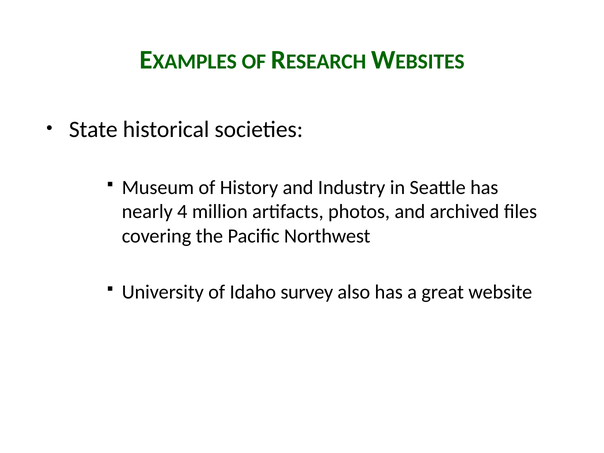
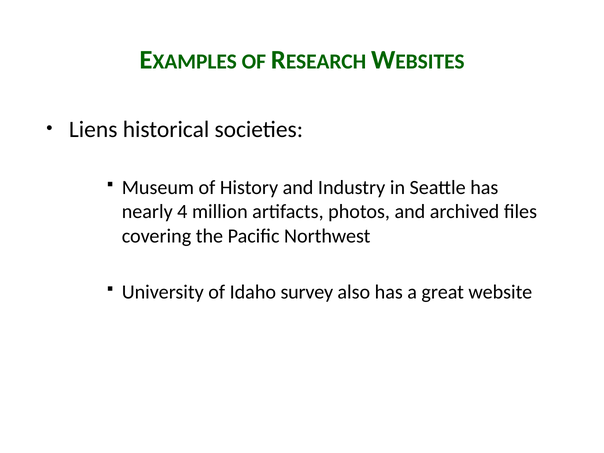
State: State -> Liens (93, 130)
